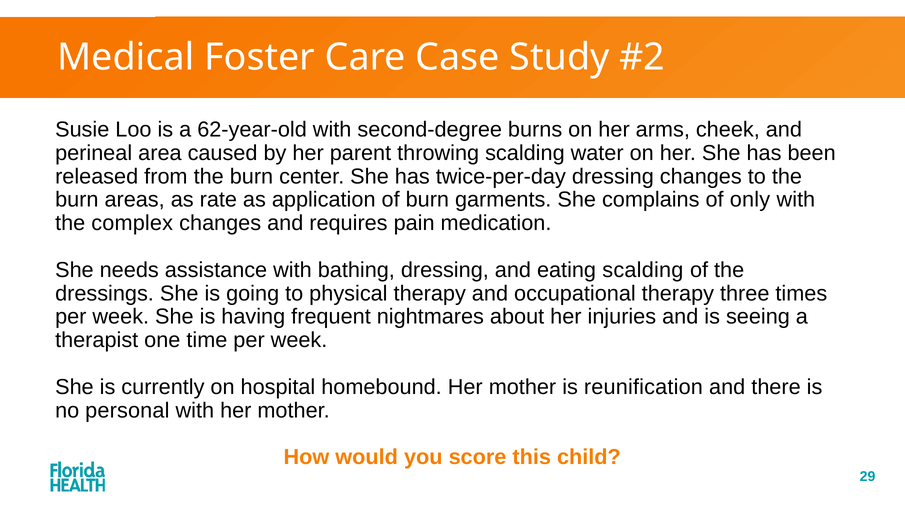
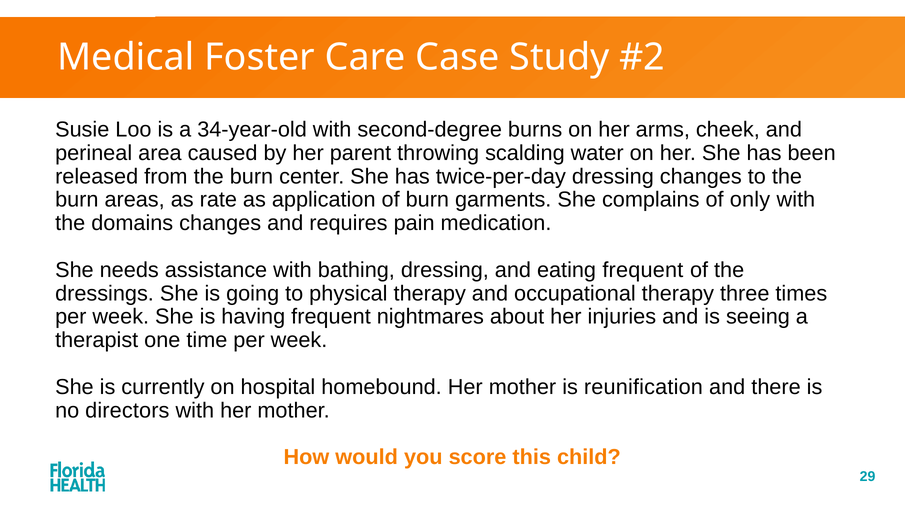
62-year-old: 62-year-old -> 34-year-old (252, 130)
complex: complex -> domains (132, 223)
eating scalding: scalding -> frequent (643, 270)
personal: personal -> directors (127, 410)
